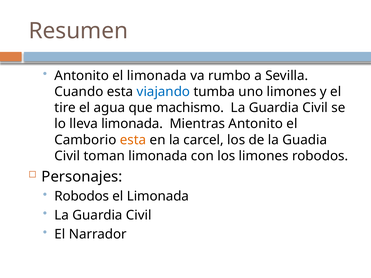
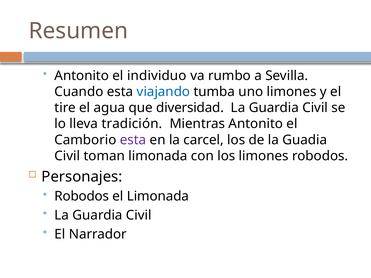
Antonito el limonada: limonada -> individuo (157, 76)
machismo: machismo -> diversidad (190, 108)
lleva limonada: limonada -> tradición (132, 124)
esta colour: orange -> purple (133, 140)
